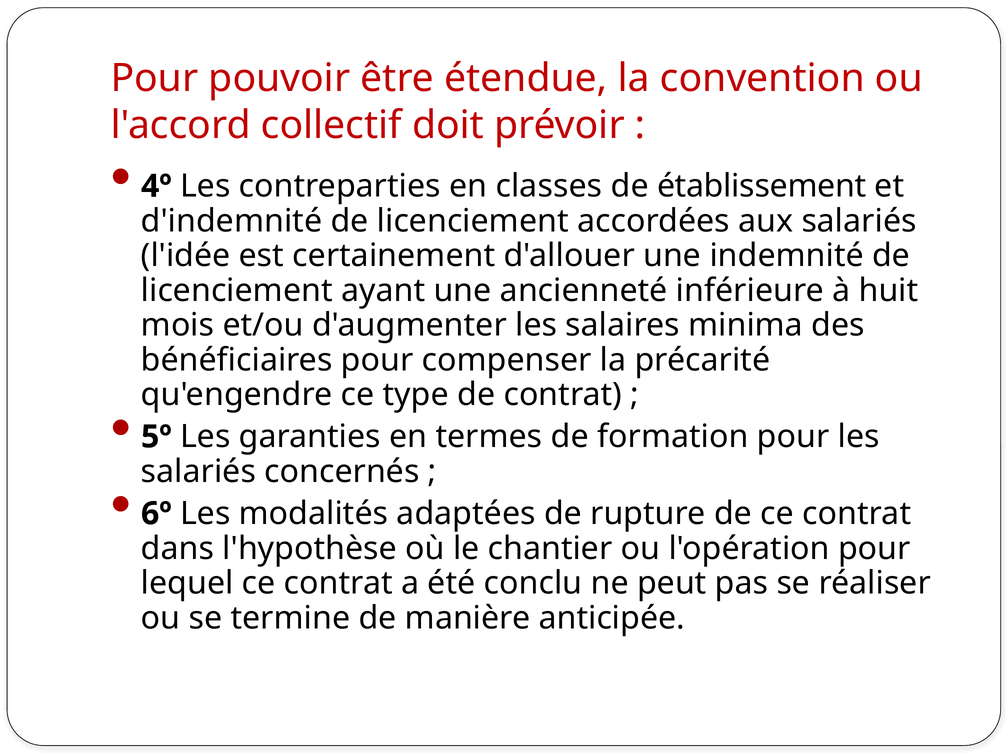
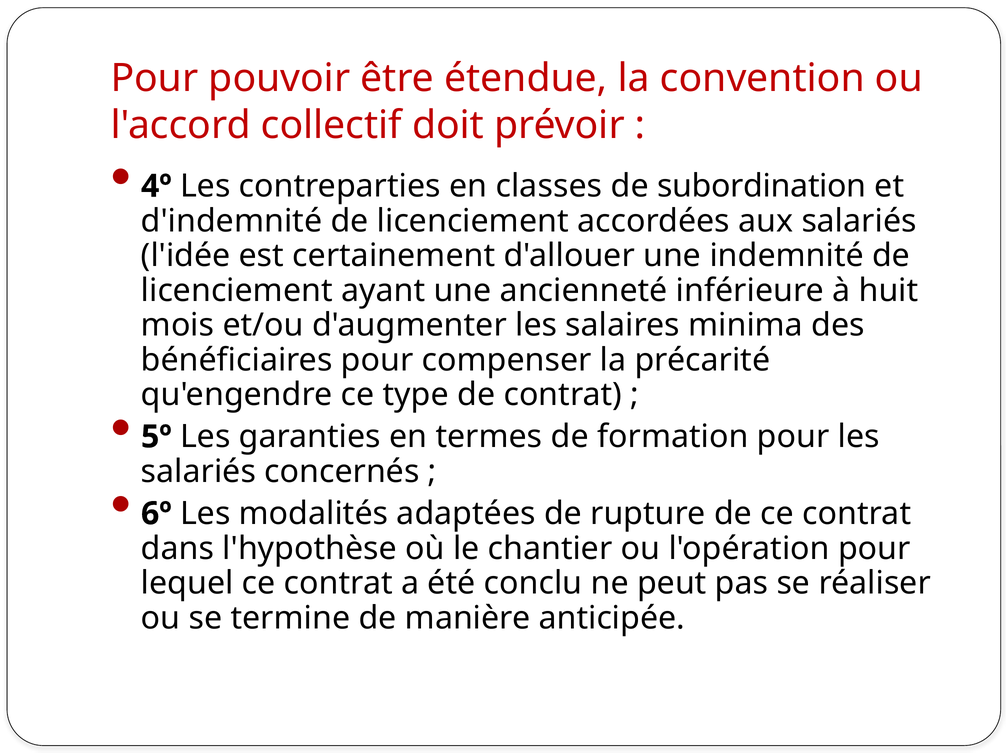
établissement: établissement -> subordination (762, 186)
